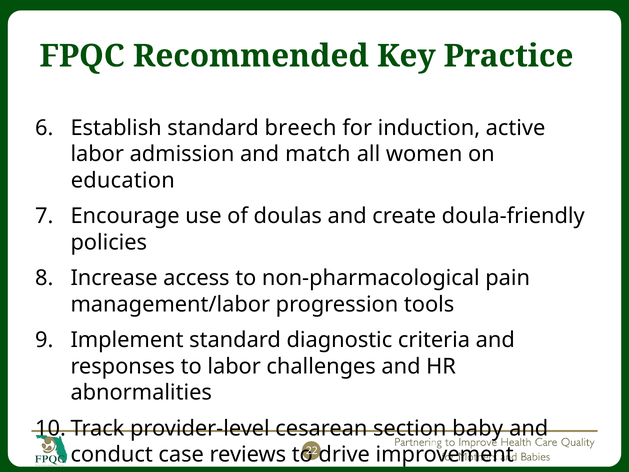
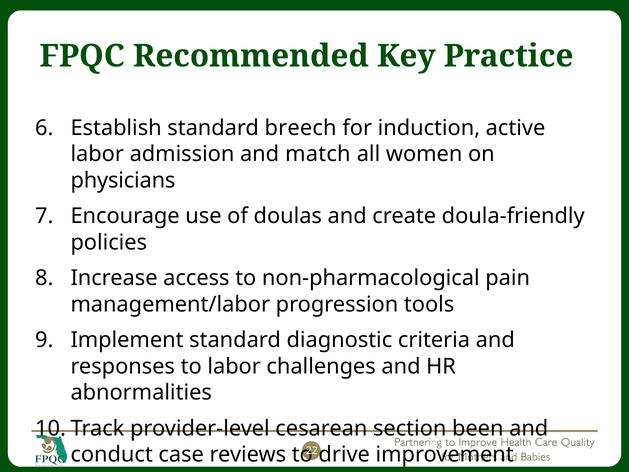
education: education -> physicians (123, 180)
baby: baby -> been (478, 428)
